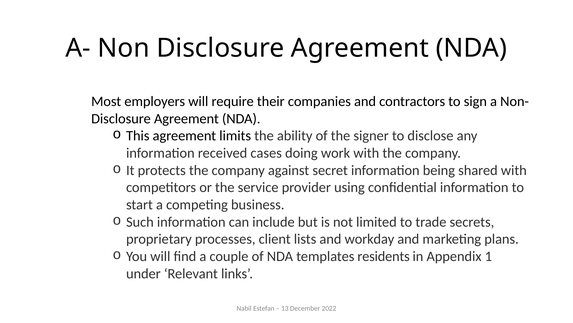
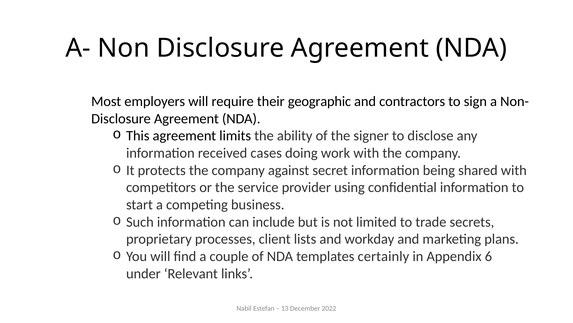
companies: companies -> geographic (319, 101)
residents: residents -> certainly (383, 256)
1: 1 -> 6 (488, 256)
